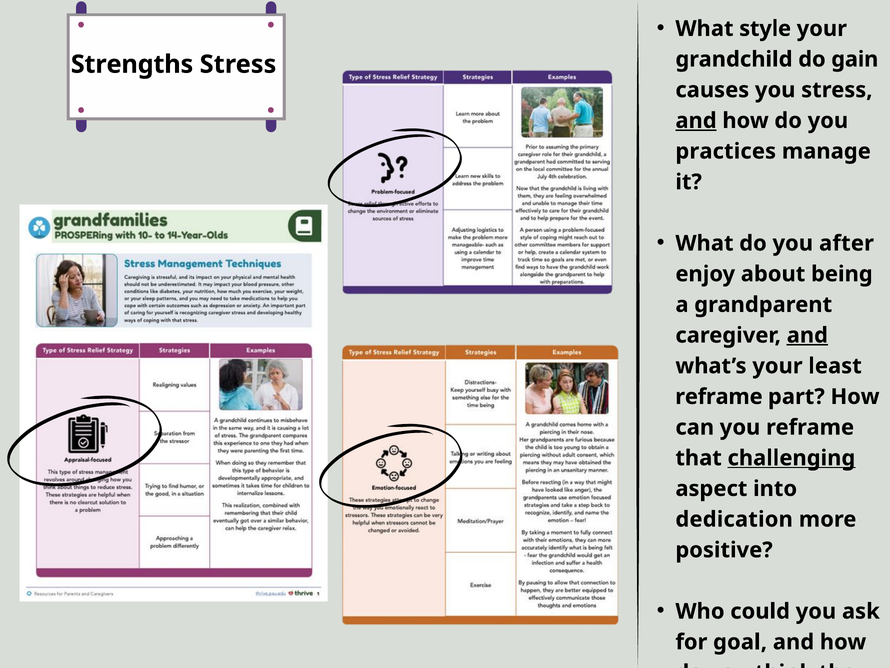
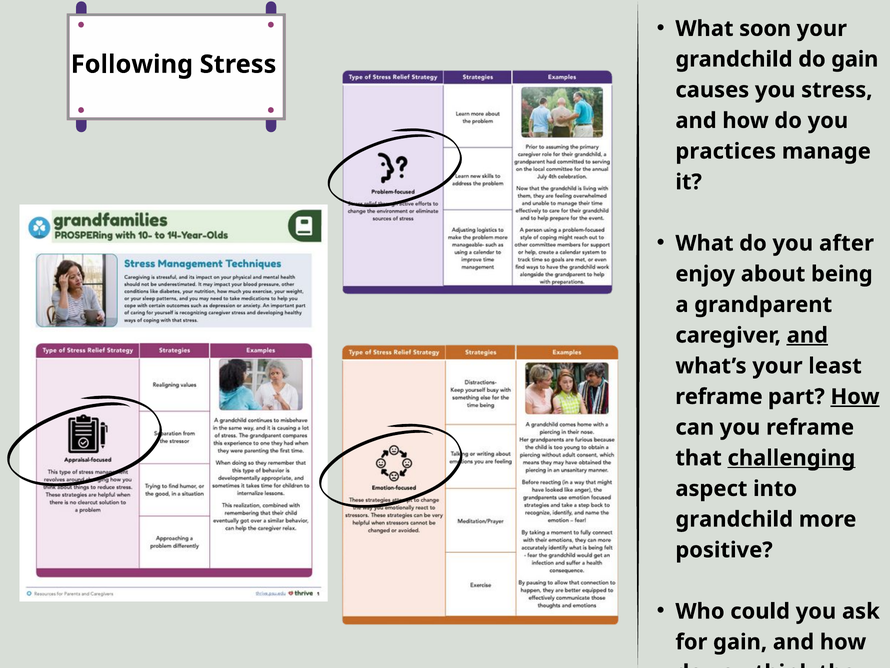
style: style -> soon (765, 29)
Strengths: Strengths -> Following (132, 64)
and underline: present -> none (696, 121)
How underline: none -> present (855, 396)
dedication: dedication -> grandchild (734, 519)
for goal: goal -> gain (740, 642)
